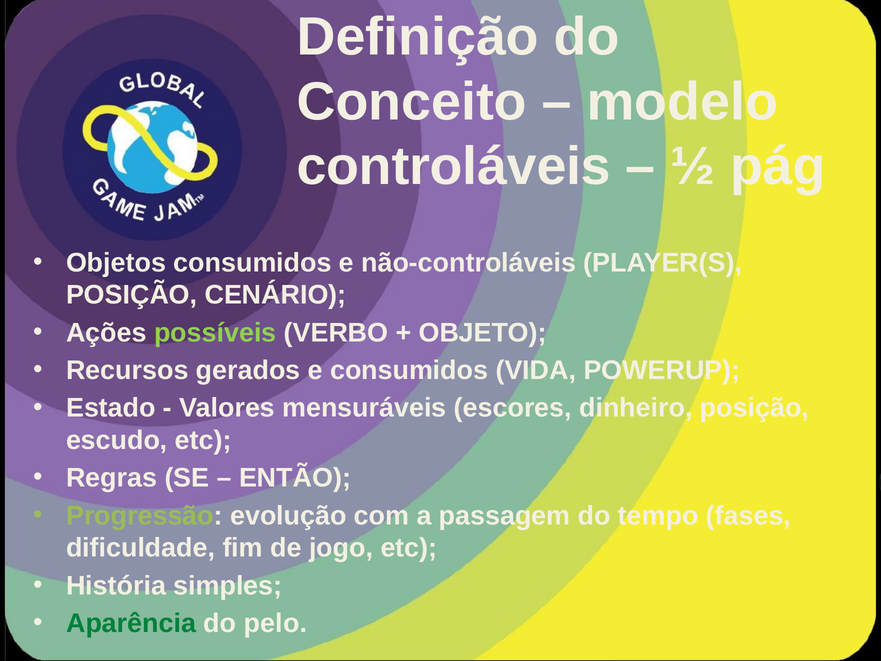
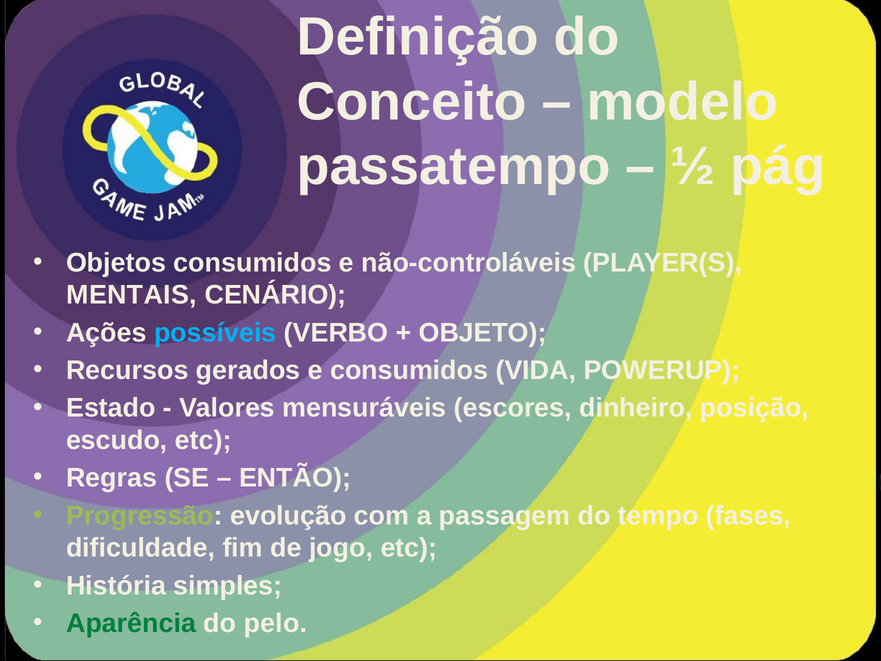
controláveis: controláveis -> passatempo (454, 166)
POSIÇÃO: POSIÇÃO -> MENTAIS (132, 295)
possíveis colour: light green -> light blue (215, 333)
